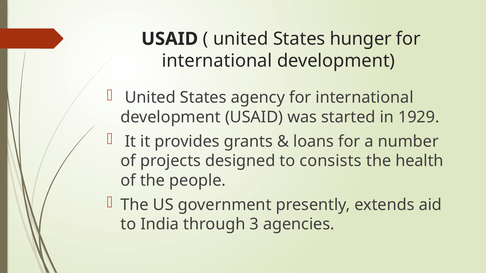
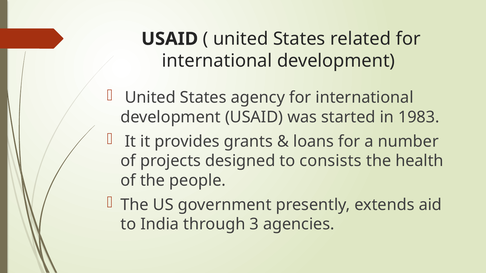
hunger: hunger -> related (361, 39)
1929: 1929 -> 1983 (419, 117)
